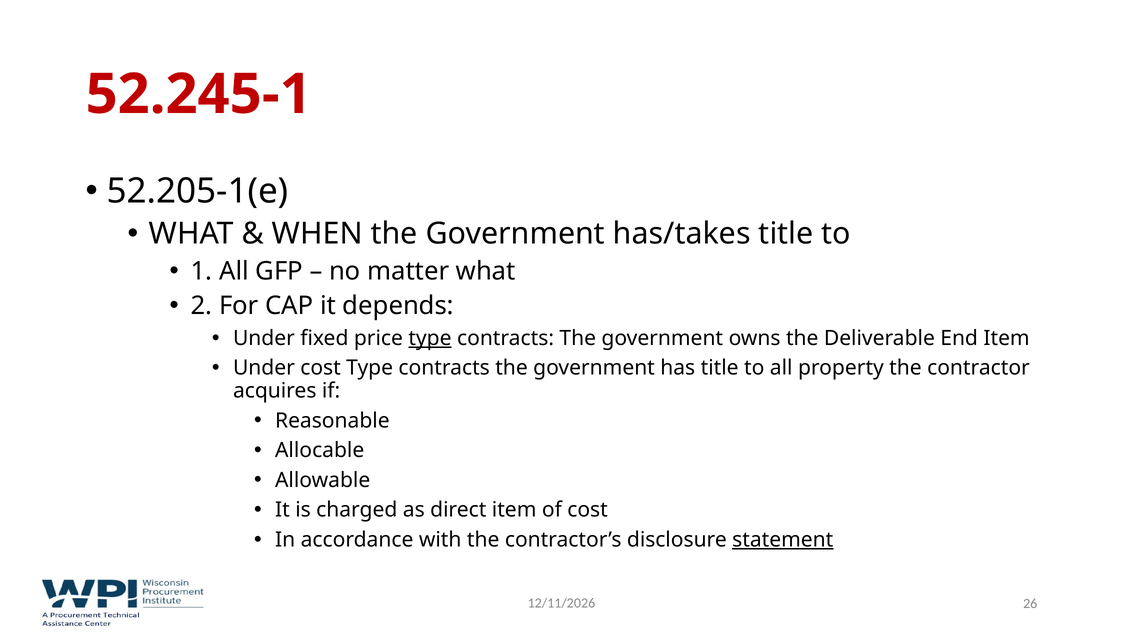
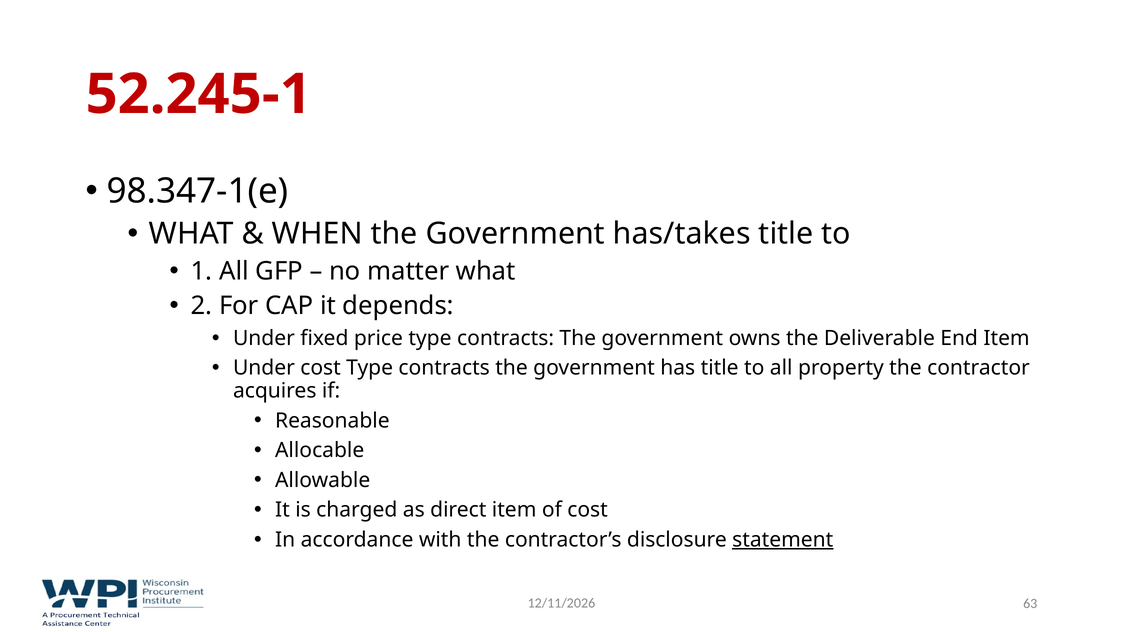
52.205-1(e: 52.205-1(e -> 98.347-1(e (198, 191)
type underline: present -> none (430, 338)
26: 26 -> 63 (1030, 603)
